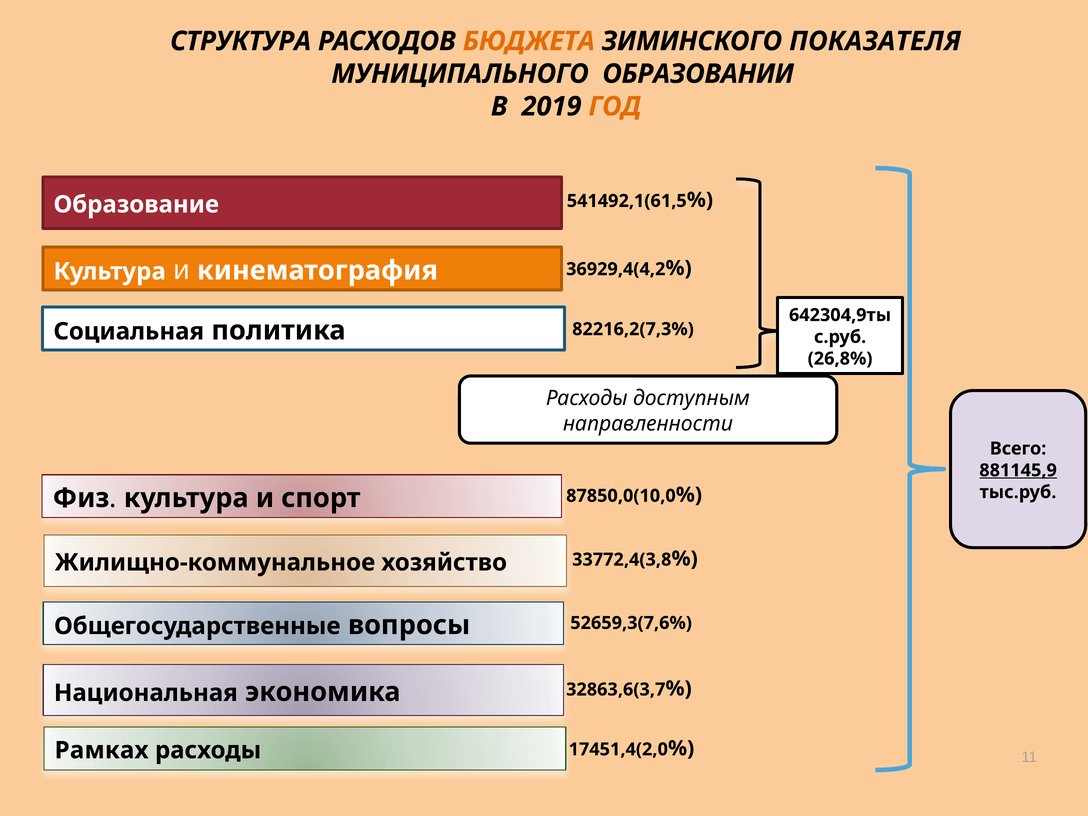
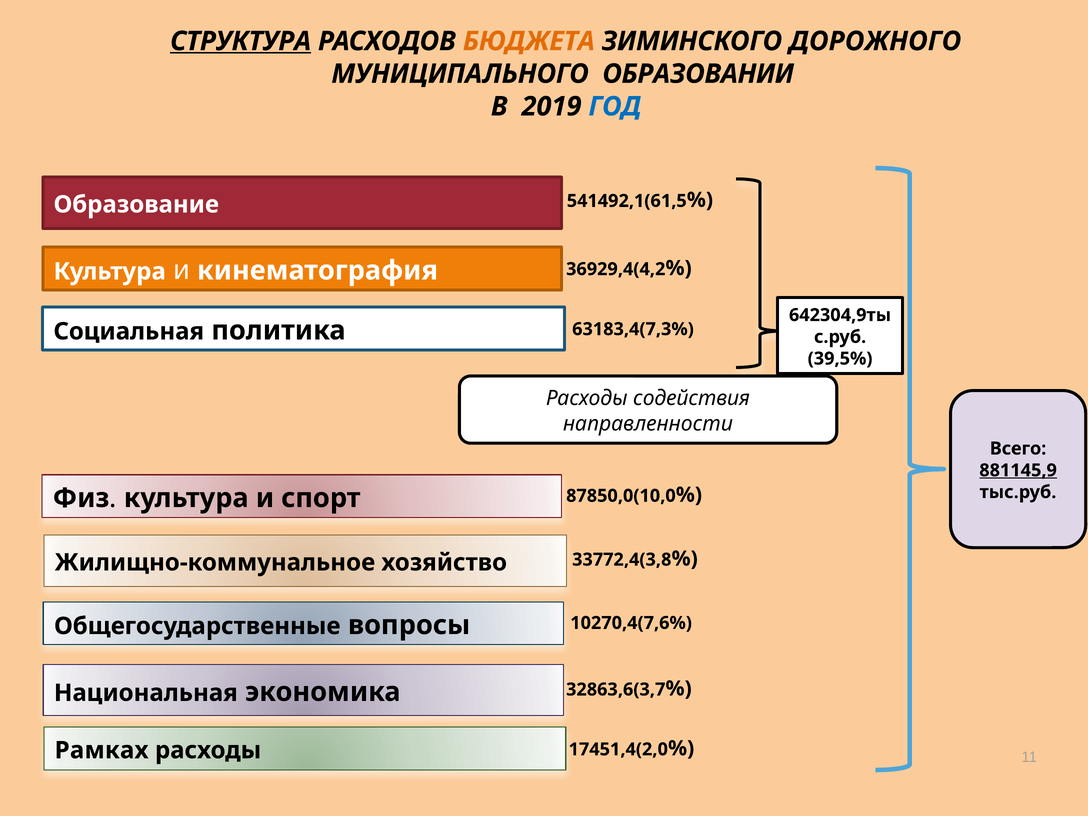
СТРУКТУРА underline: none -> present (241, 41)
ПОКАЗАТЕЛЯ: ПОКАЗАТЕЛЯ -> ДОРОЖНОГО (875, 41)
ГОД colour: orange -> blue (615, 107)
82216,2(7,3%: 82216,2(7,3% -> 63183,4(7,3% (633, 329)
26,8%: 26,8% -> 39,5% (840, 359)
доступным: доступным -> содействия (691, 398)
52659,3(7,6%: 52659,3(7,6% -> 10270,4(7,6% (631, 623)
